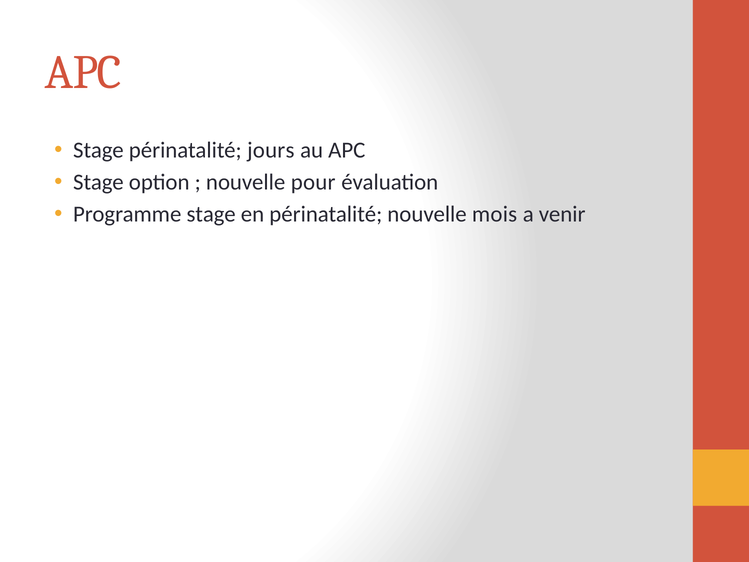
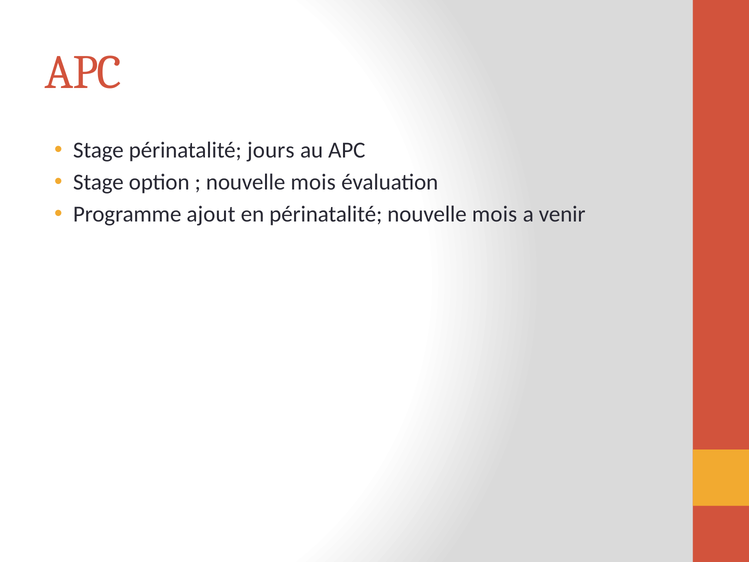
pour: pour -> mois (313, 182)
Programme stage: stage -> ajout (211, 214)
